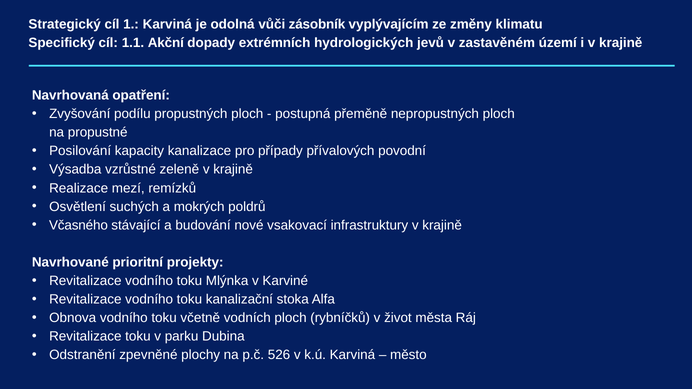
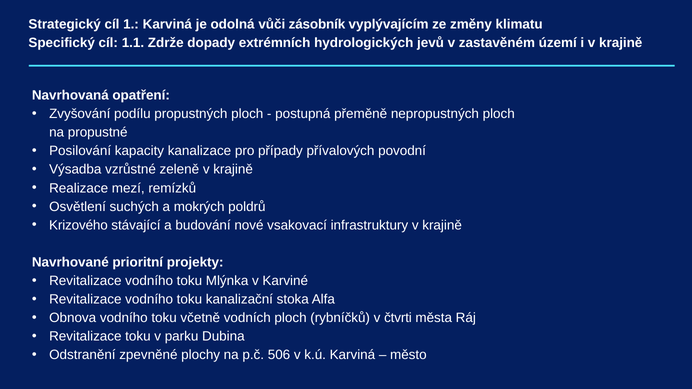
Akční: Akční -> Zdrže (166, 43)
Včasného: Včasného -> Krizového (78, 225)
život: život -> čtvrti (398, 318)
526: 526 -> 506 (279, 355)
